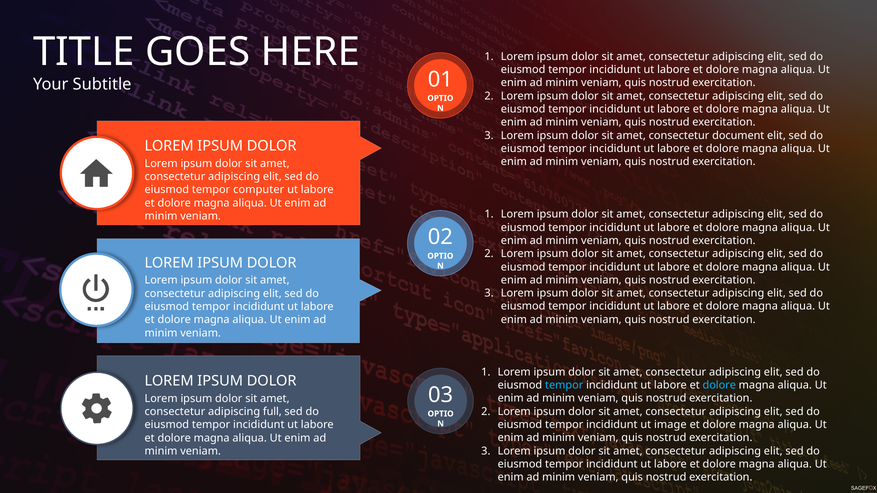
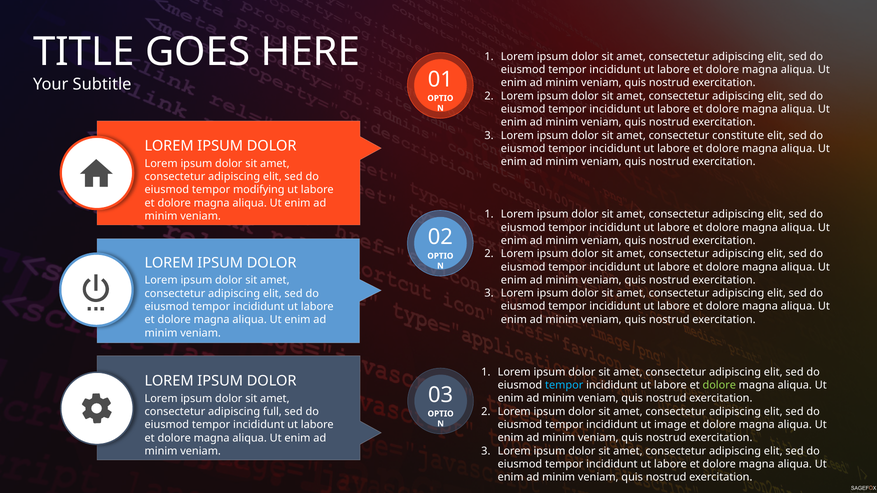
document: document -> constitute (738, 136)
computer: computer -> modifying (259, 190)
dolore colour: light blue -> light green (719, 385)
